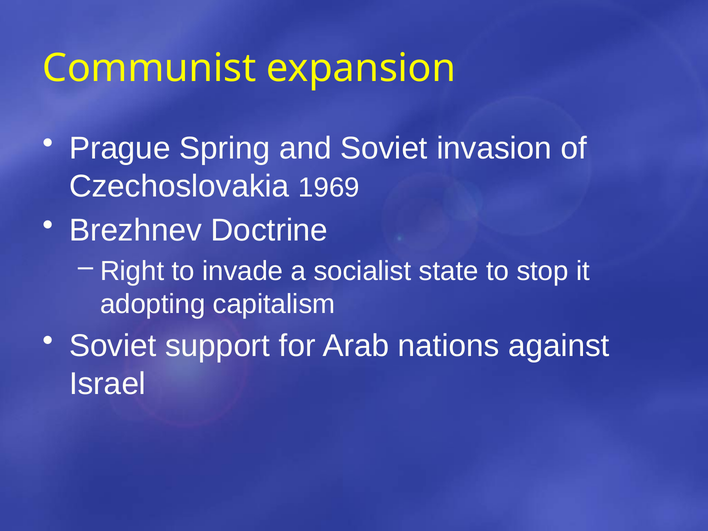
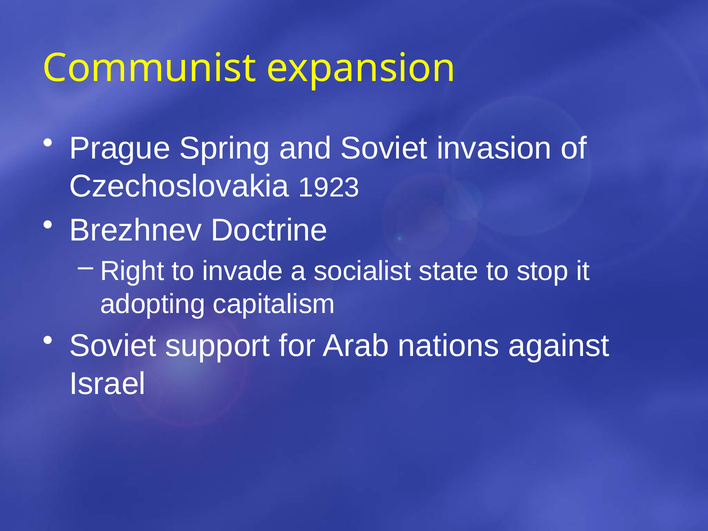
1969: 1969 -> 1923 (329, 188)
